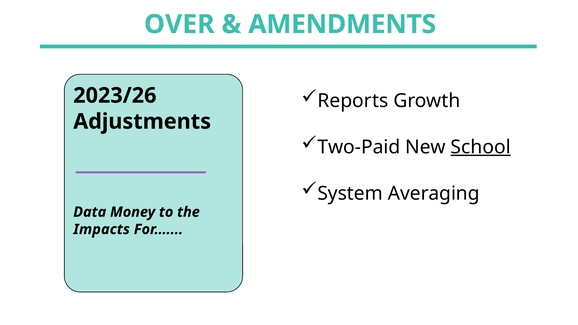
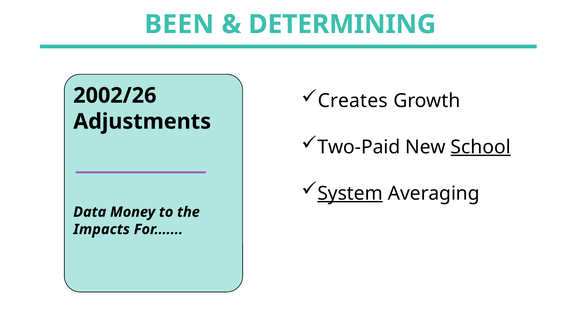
OVER: OVER -> BEEN (179, 24)
AMENDMENTS: AMENDMENTS -> DETERMINING (342, 24)
Reports: Reports -> Creates (353, 101)
2023/26: 2023/26 -> 2002/26 (115, 96)
System underline: none -> present (350, 193)
